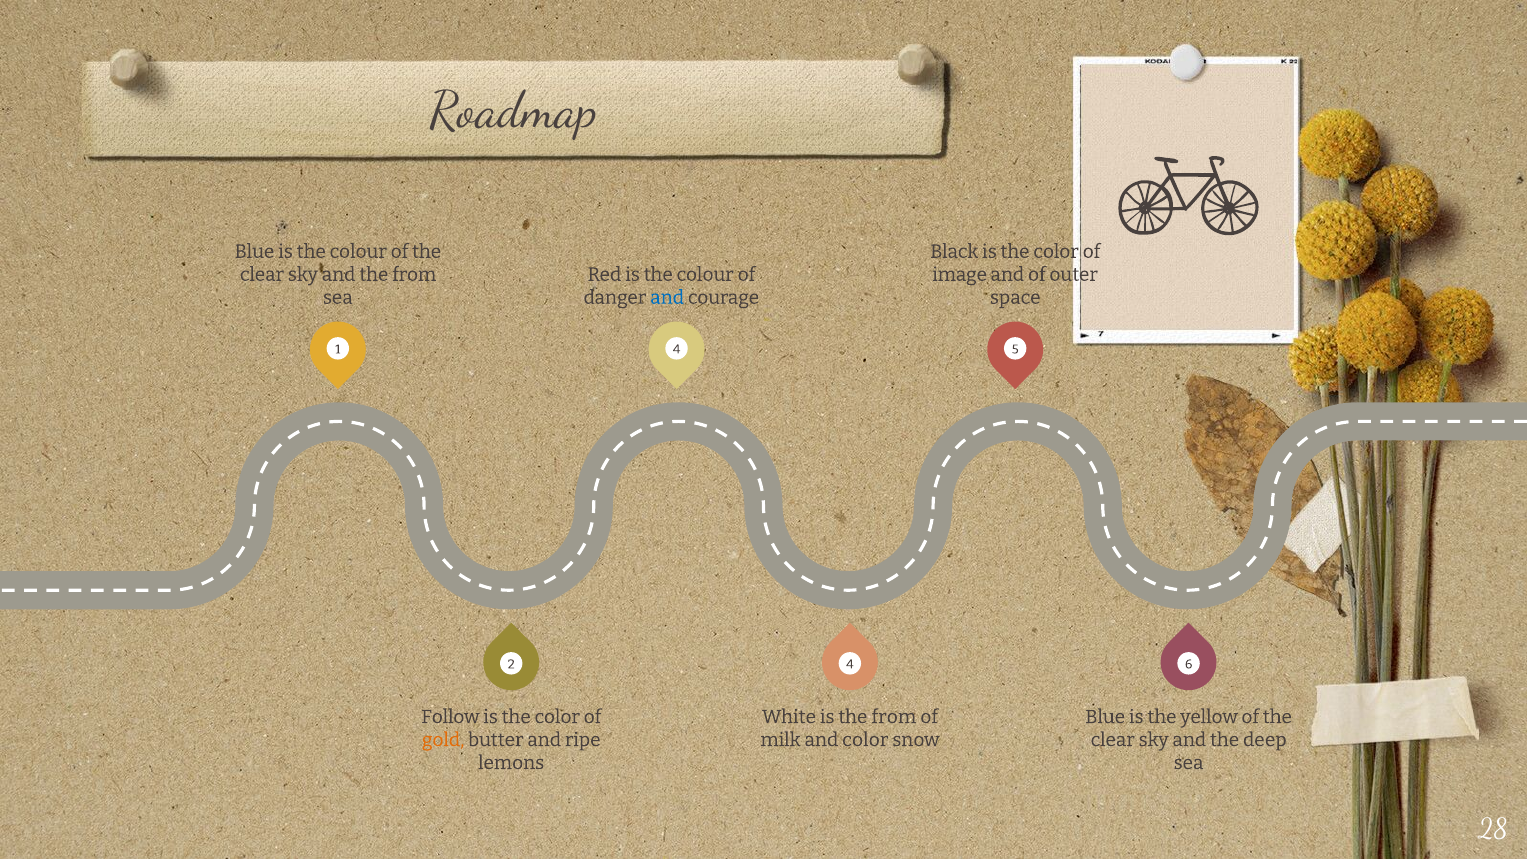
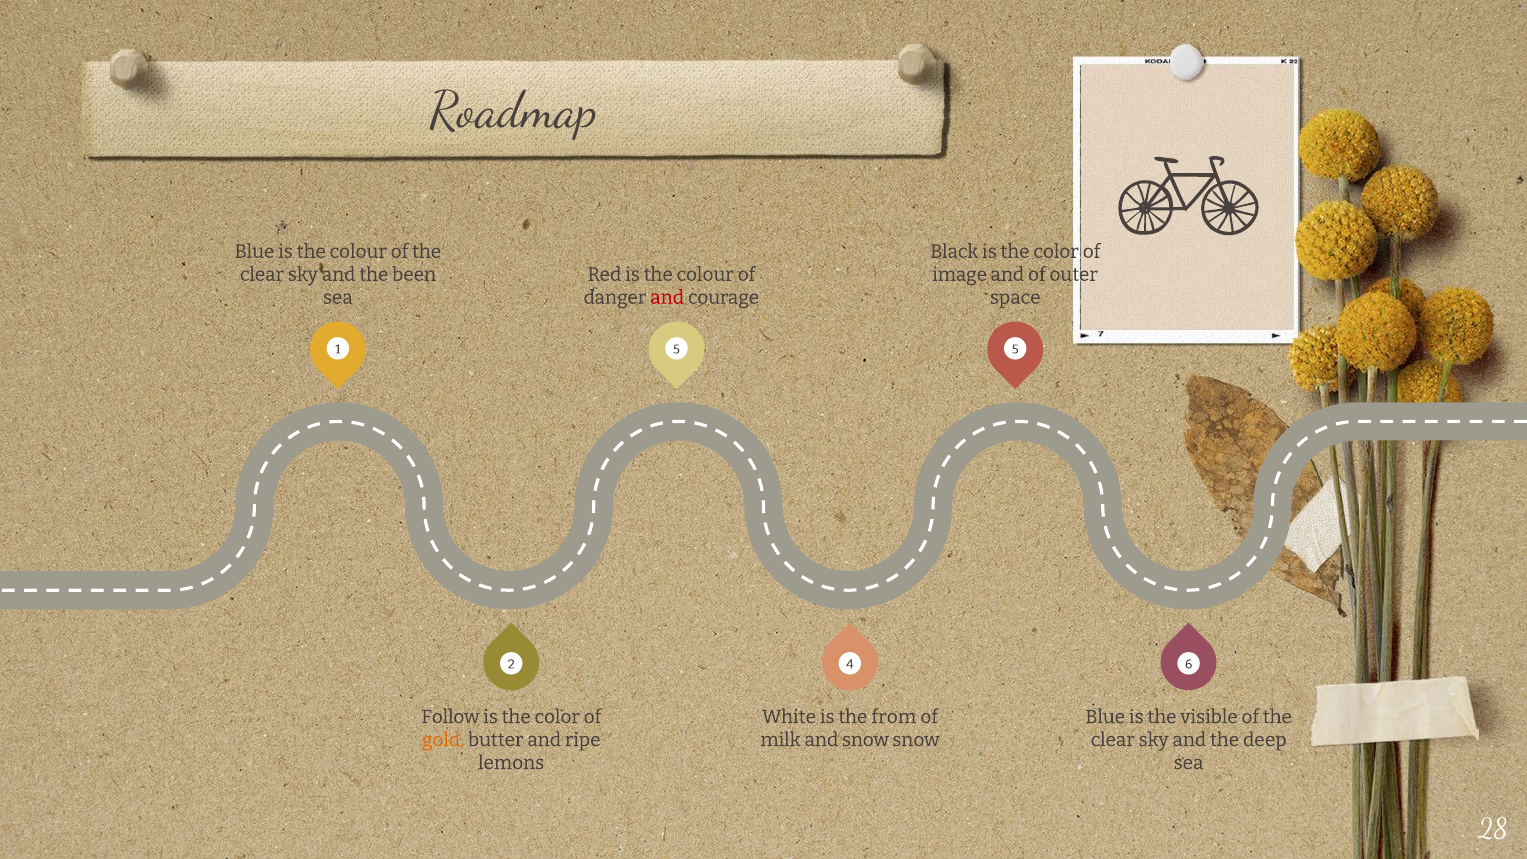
and the from: from -> been (414, 274)
and colour: blue -> red (667, 297)
1 4: 4 -> 5 (676, 349)
yellow: yellow -> visible (1209, 717)
and color: color -> snow (865, 740)
